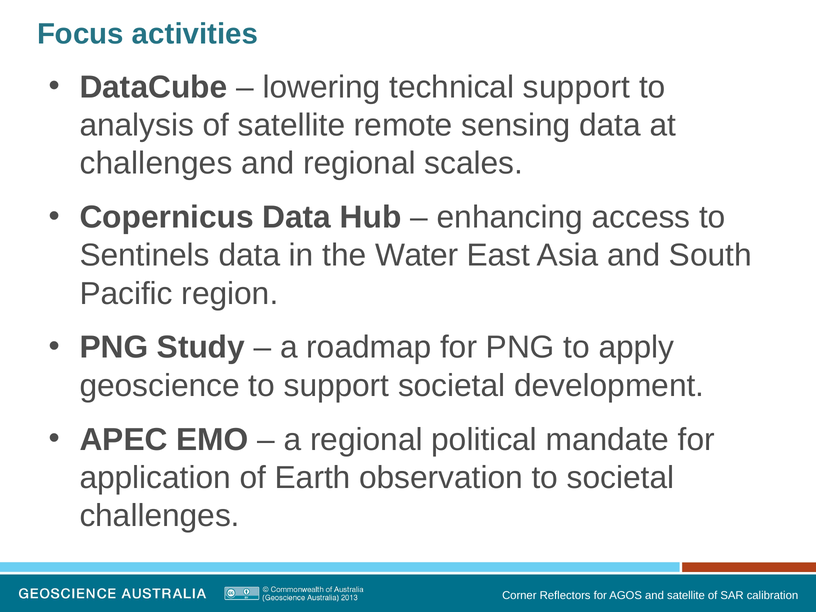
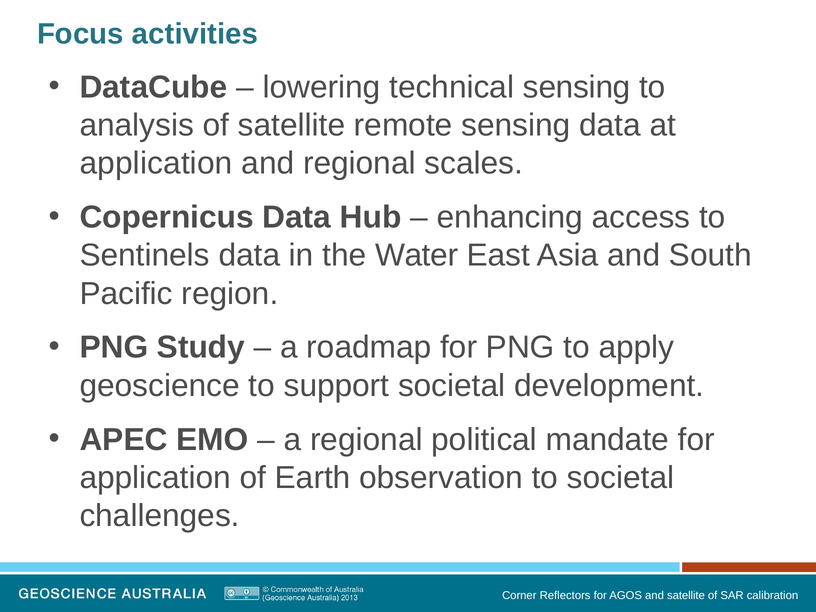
technical support: support -> sensing (577, 87)
challenges: challenges -> application (156, 163)
